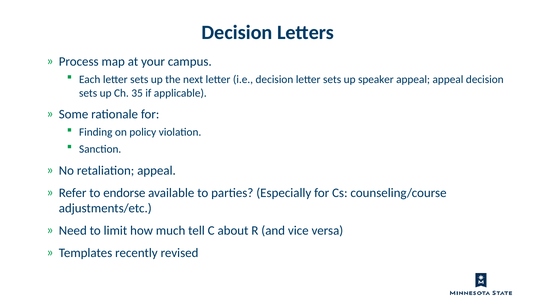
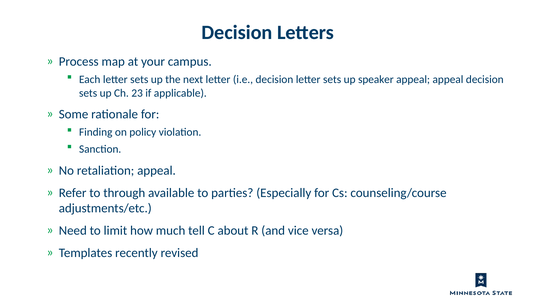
35: 35 -> 23 (137, 93)
endorse: endorse -> through (124, 193)
